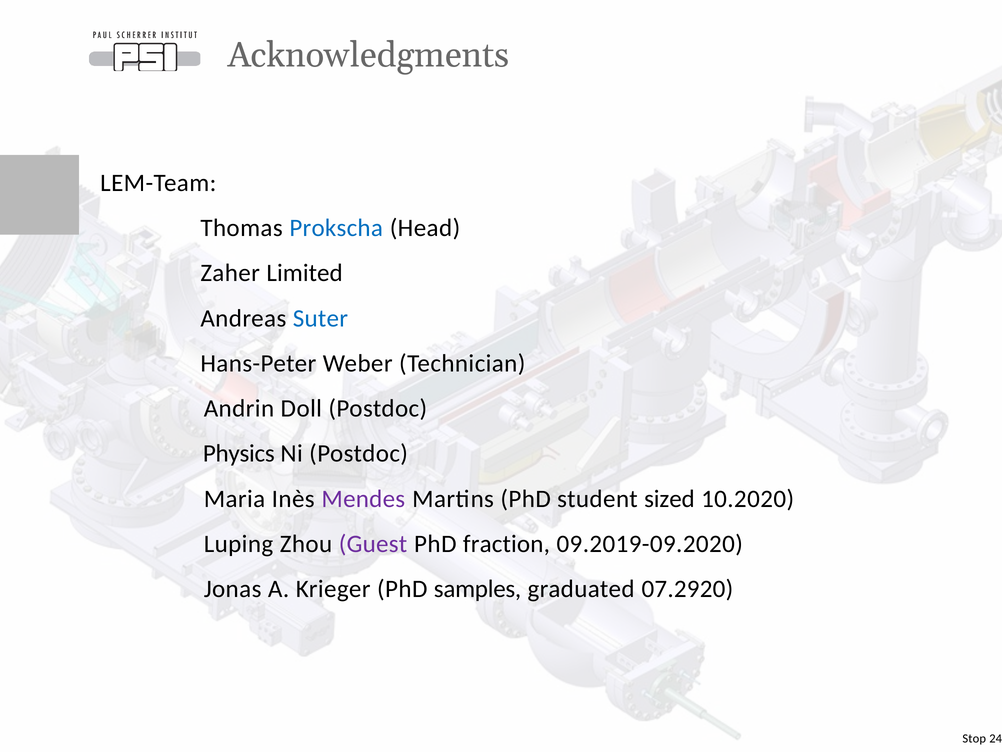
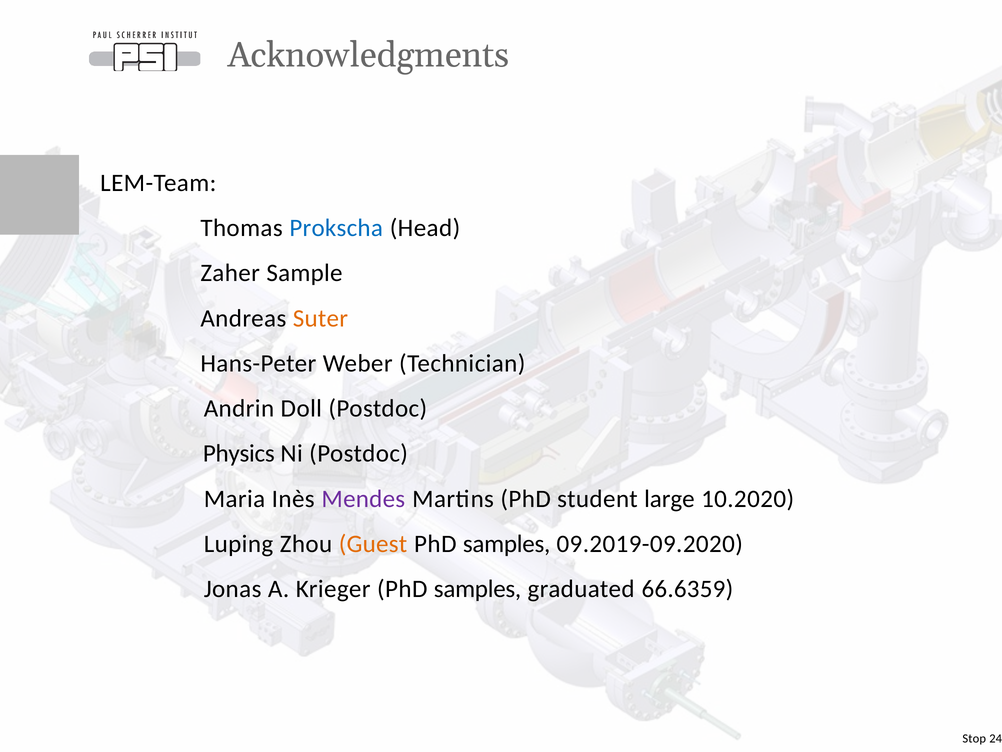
Limited: Limited -> Sample (305, 273)
Suter colour: blue -> orange (320, 318)
sized: sized -> large (669, 498)
Guest colour: purple -> orange (373, 544)
fraction: fraction -> samples (507, 544)
07.2920: 07.2920 -> 66.6359 (687, 589)
